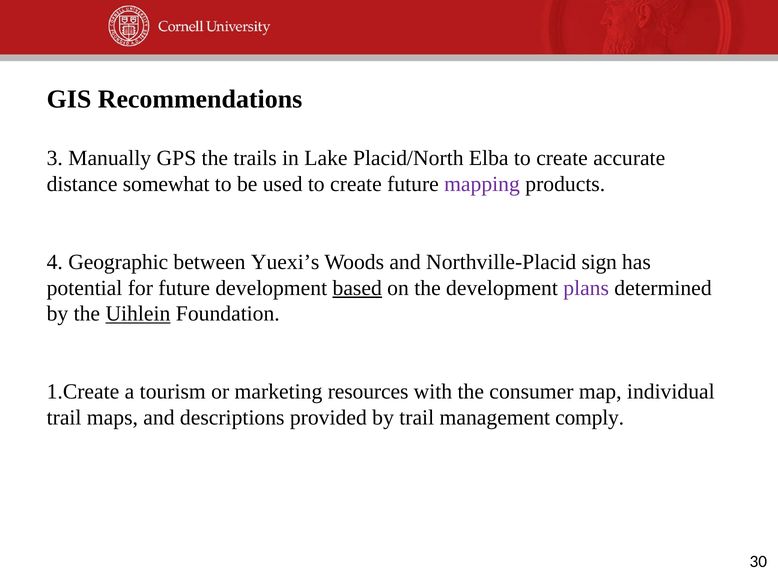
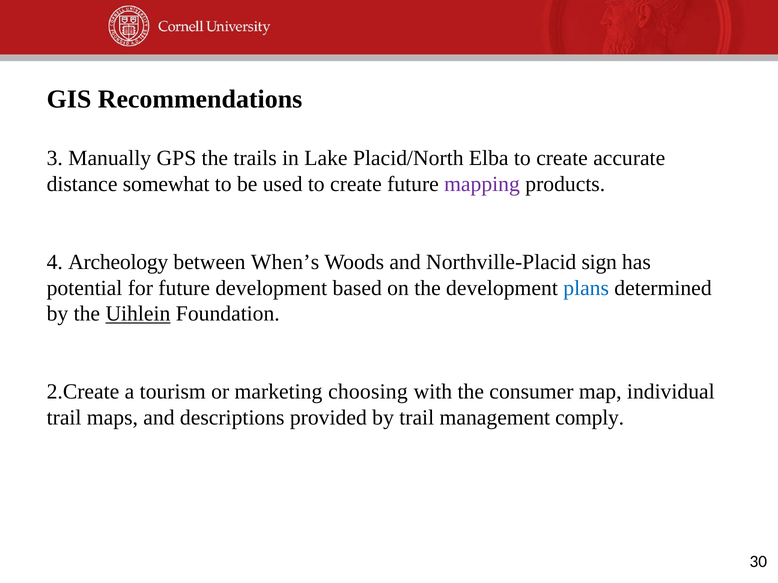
Geographic: Geographic -> Archeology (118, 262)
Yuexi’s: Yuexi’s -> When’s (285, 262)
based underline: present -> none (357, 288)
plans colour: purple -> blue (586, 288)
1.Create: 1.Create -> 2.Create (83, 392)
resources: resources -> choosing (368, 392)
